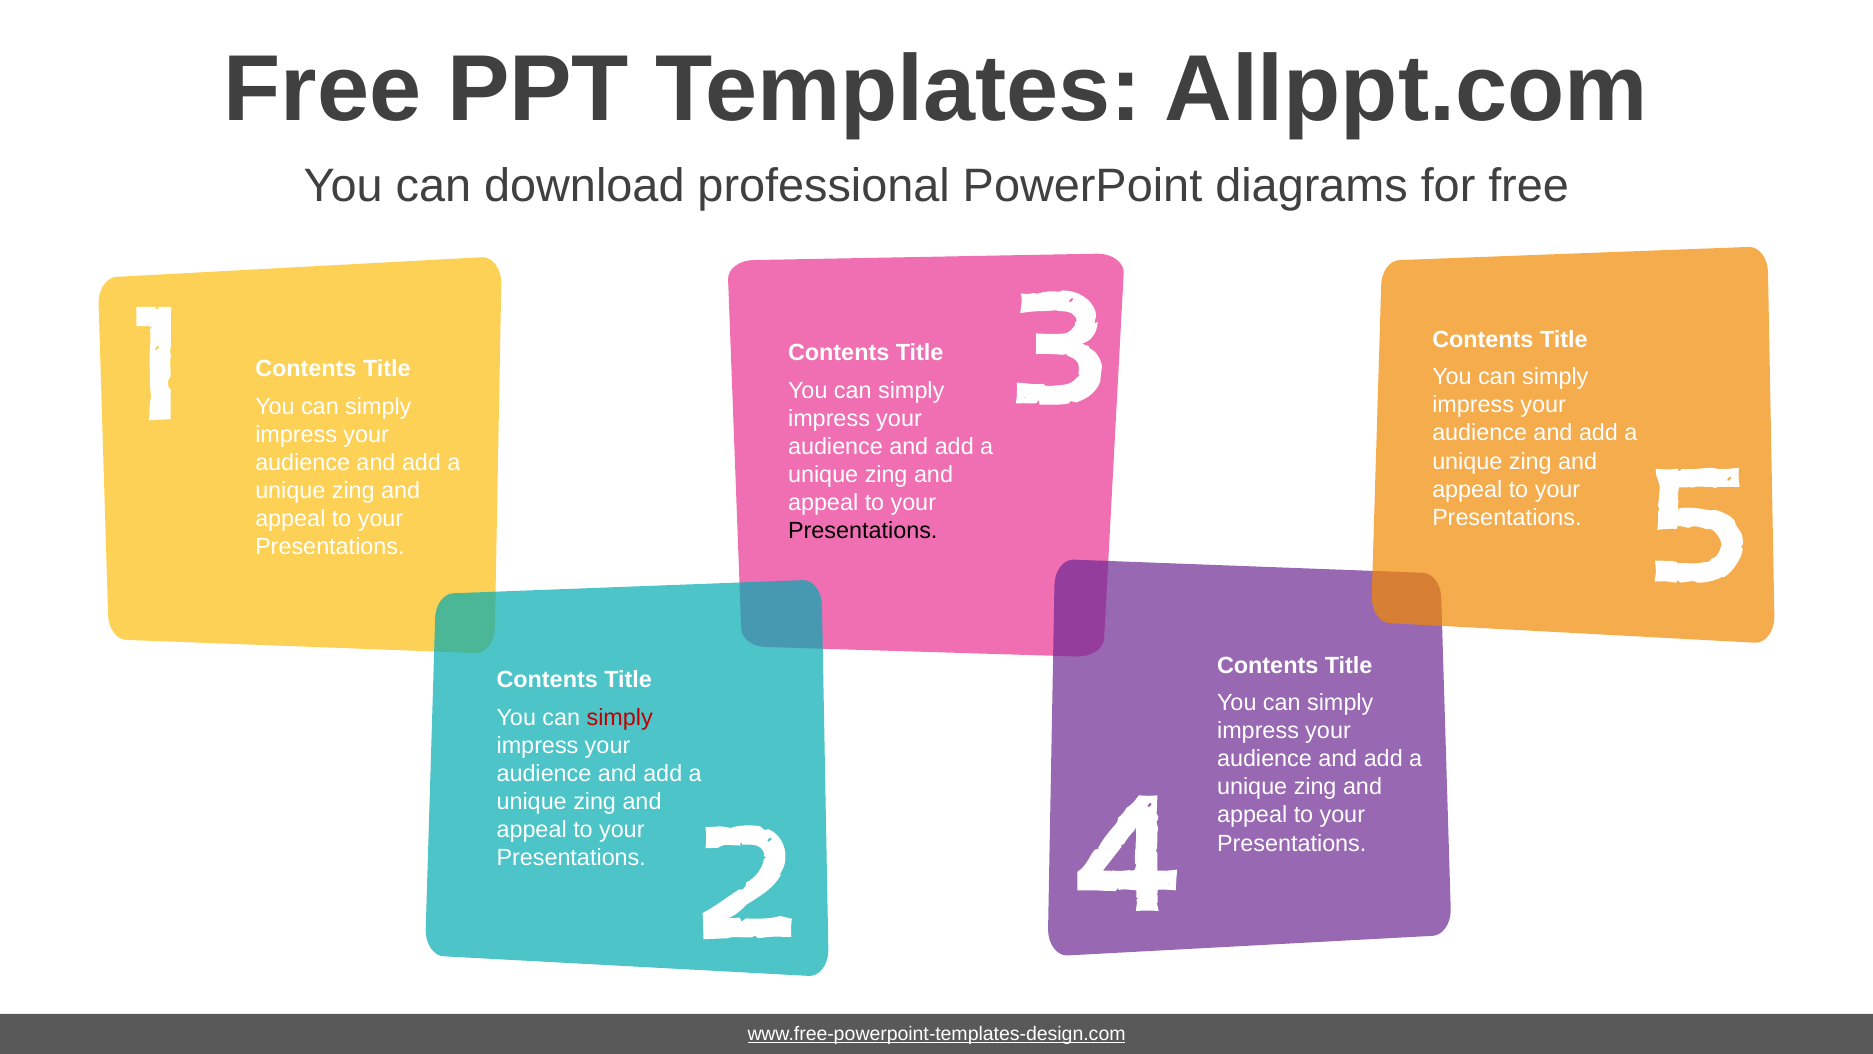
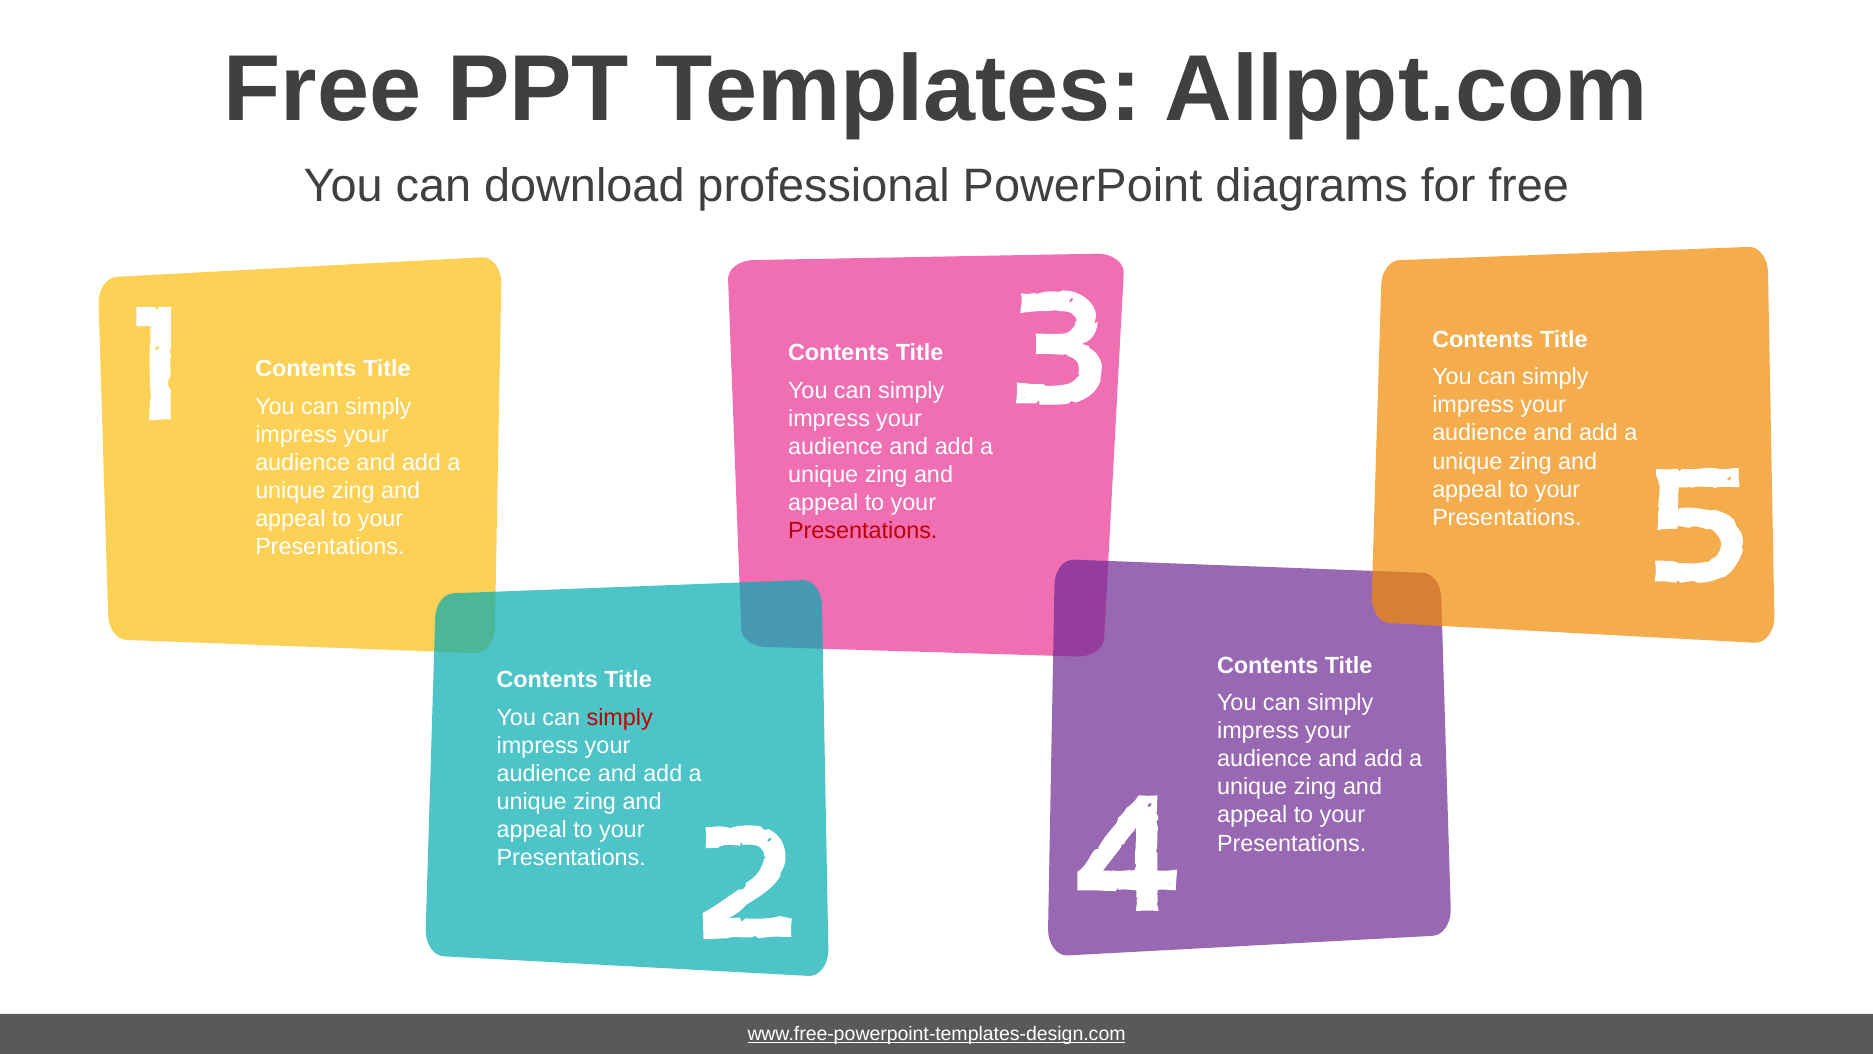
Presentations colour: black -> red (863, 531)
